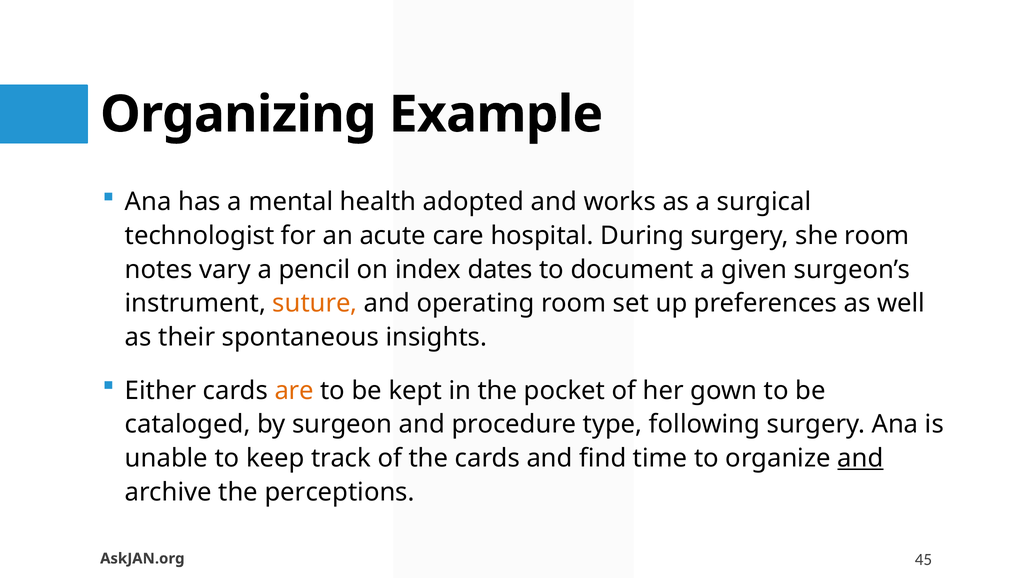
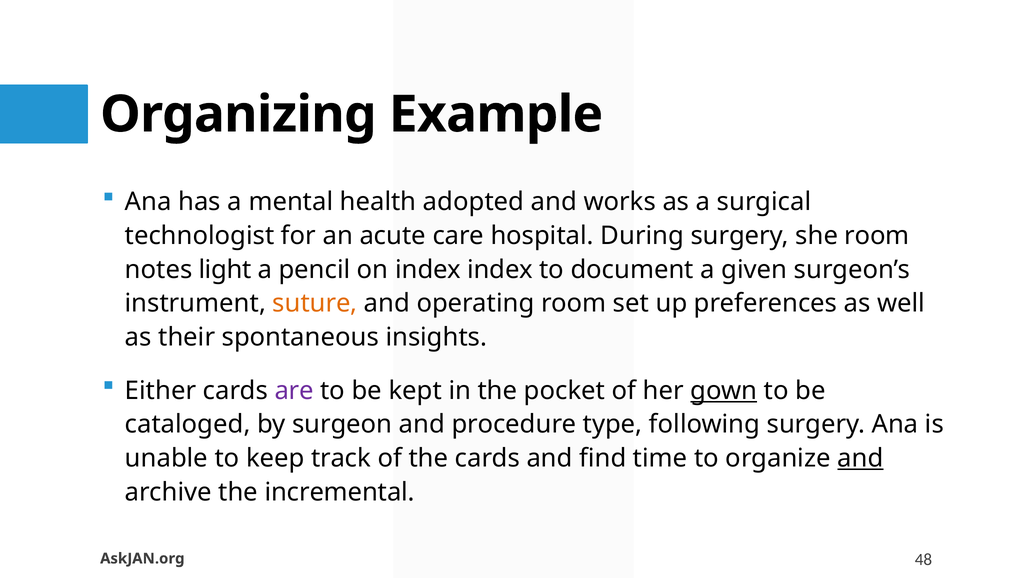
vary: vary -> light (225, 269)
index dates: dates -> index (500, 269)
are colour: orange -> purple (294, 390)
gown underline: none -> present (724, 390)
perceptions: perceptions -> incremental (340, 492)
45: 45 -> 48 (923, 559)
